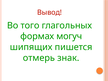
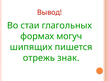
того: того -> стаи (30, 25)
отмерь: отмерь -> отрежь (39, 58)
